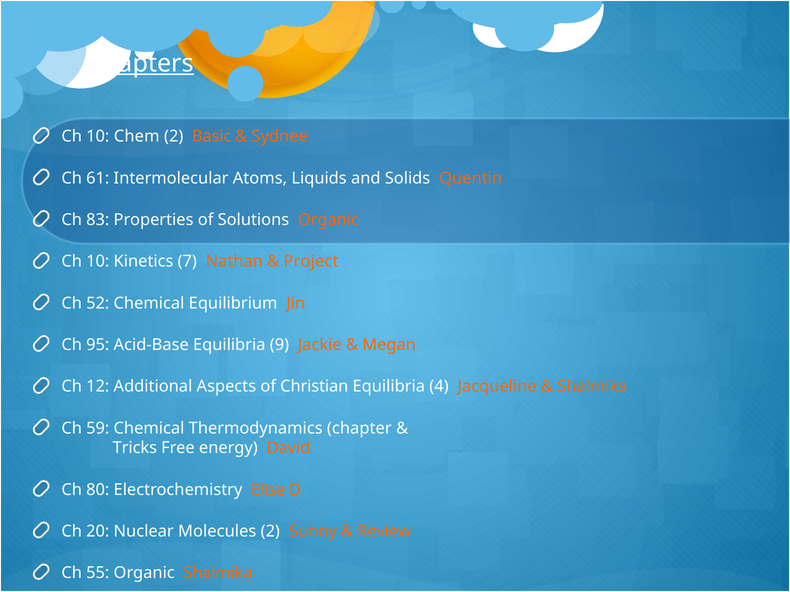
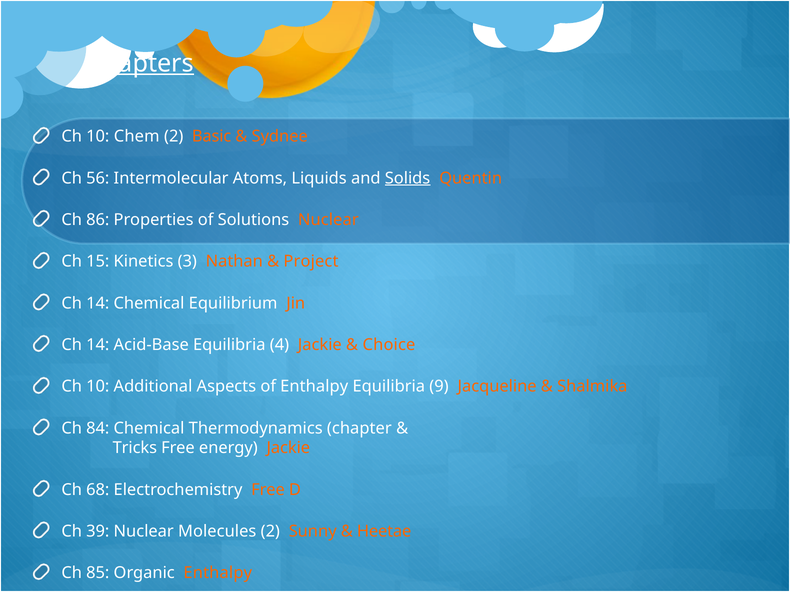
61: 61 -> 56 (98, 178)
Solids underline: none -> present (408, 178)
83: 83 -> 86 (98, 220)
Solutions Organic: Organic -> Nuclear (328, 220)
10: 10 -> 15 (98, 262)
7: 7 -> 3 (187, 262)
52: 52 -> 14 (98, 303)
95: 95 -> 14 (98, 345)
9: 9 -> 4 (279, 345)
Megan: Megan -> Choice (389, 345)
12: 12 -> 10 (98, 387)
of Christian: Christian -> Enthalpy (314, 387)
4: 4 -> 9 (439, 387)
59: 59 -> 84 (98, 429)
energy David: David -> Jackie (288, 448)
80: 80 -> 68 (98, 490)
Electrochemistry Elise: Elise -> Free (268, 490)
20: 20 -> 39 (98, 532)
Review: Review -> Heetae (384, 532)
55: 55 -> 85 (98, 573)
Organic Shalmika: Shalmika -> Enthalpy (218, 573)
